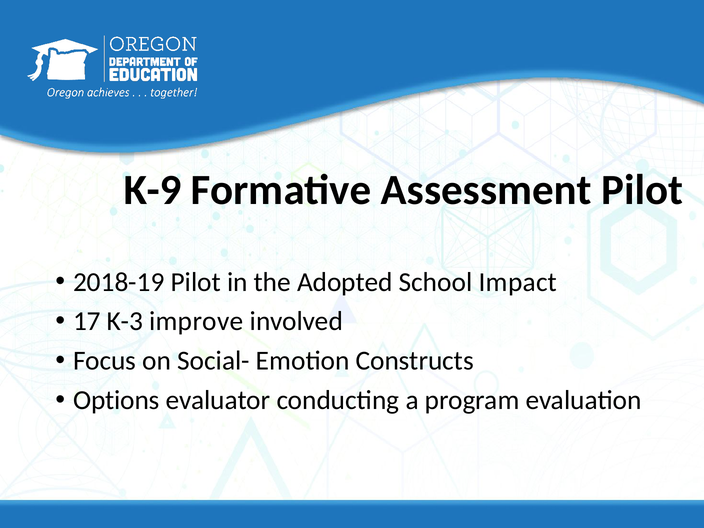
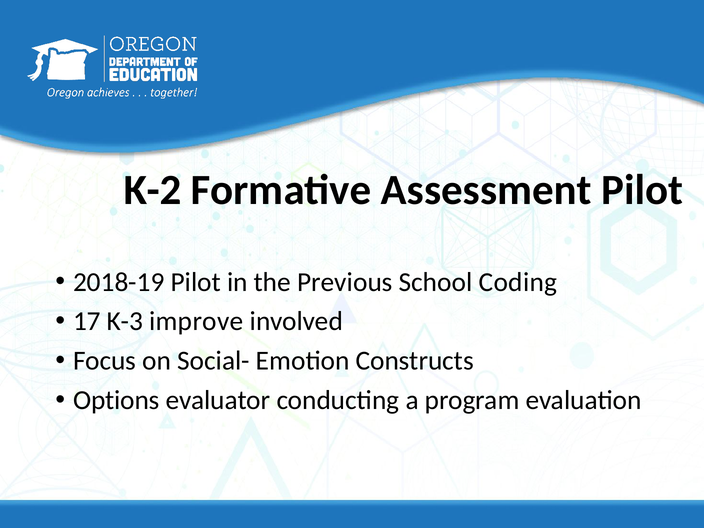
K-9: K-9 -> K-2 (152, 190)
Adopted: Adopted -> Previous (345, 282)
Impact: Impact -> Coding (518, 282)
